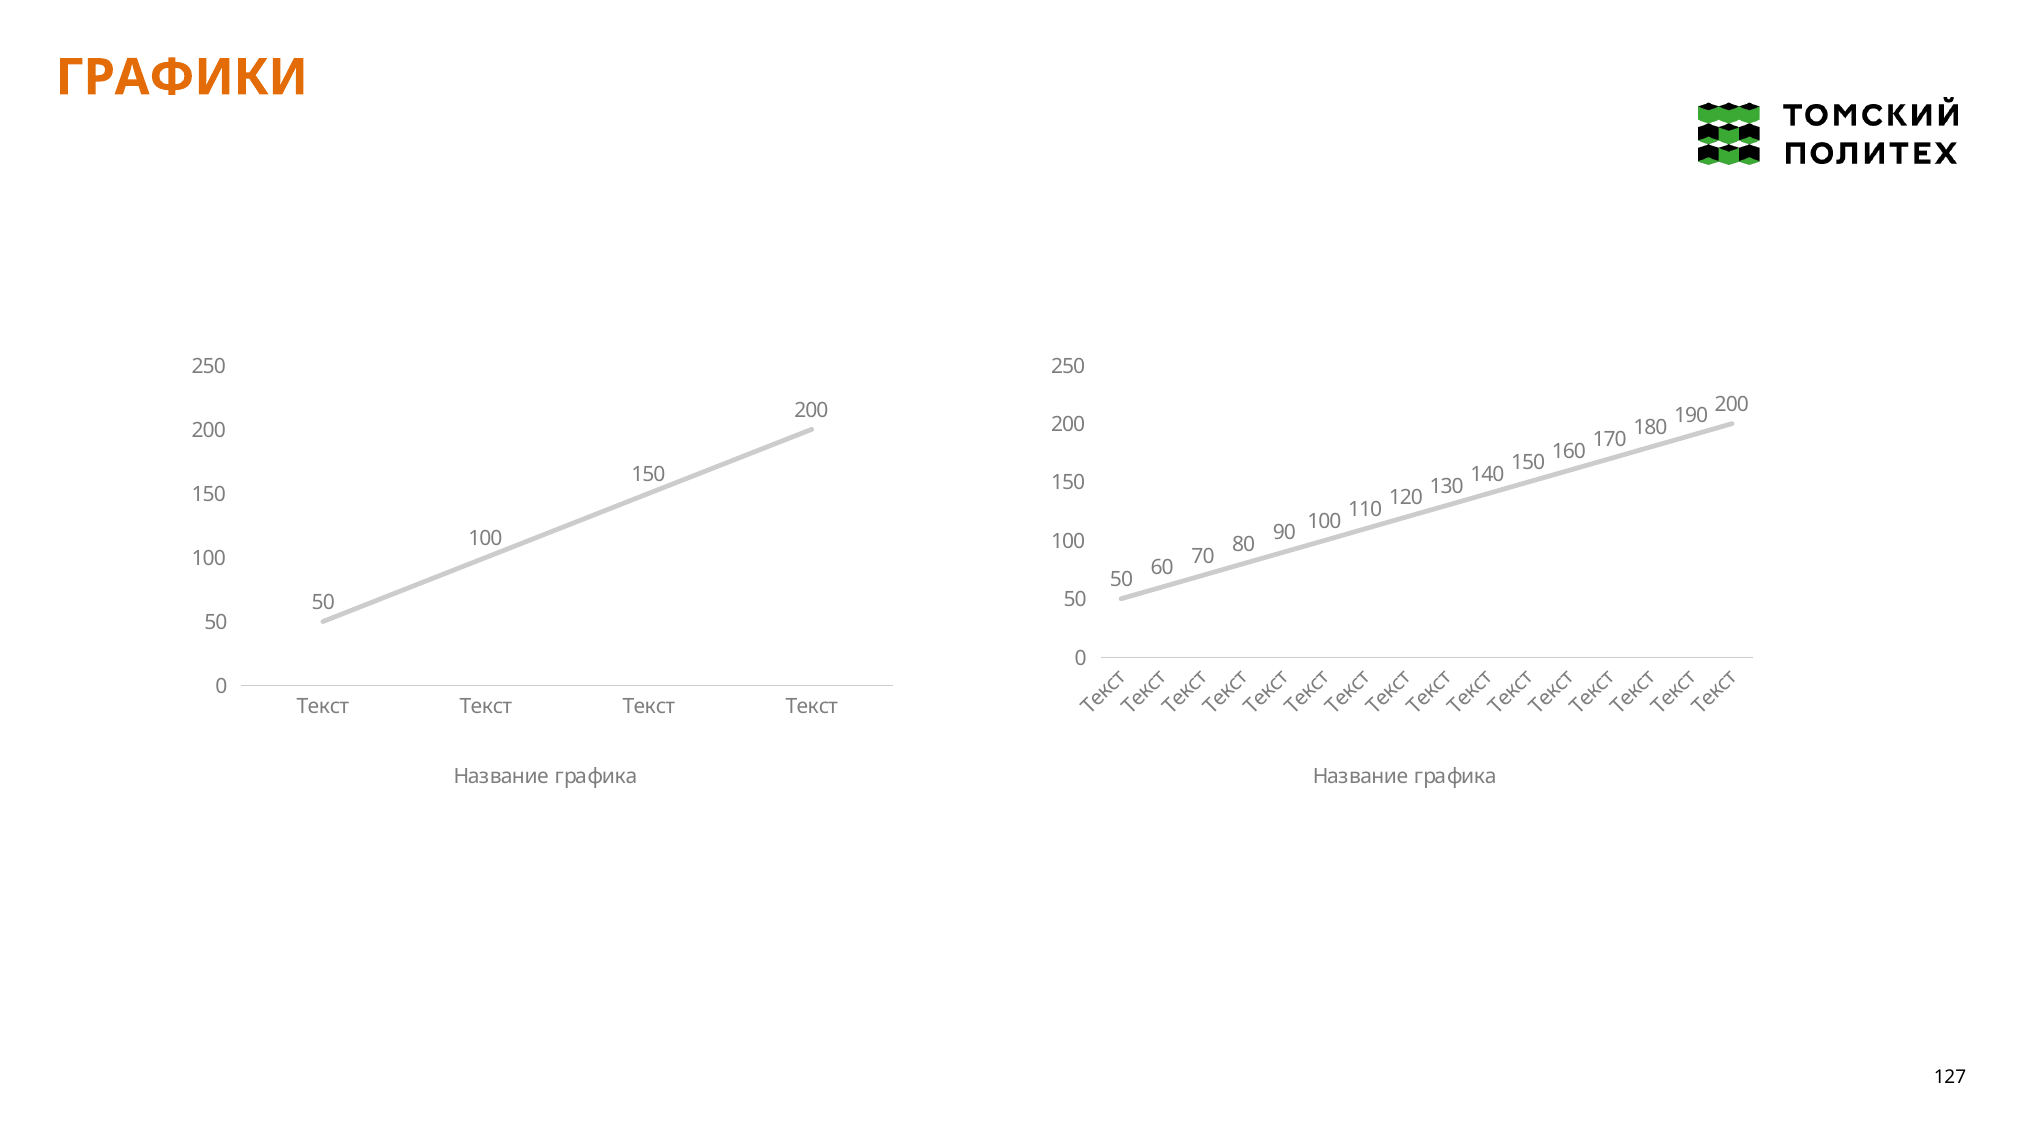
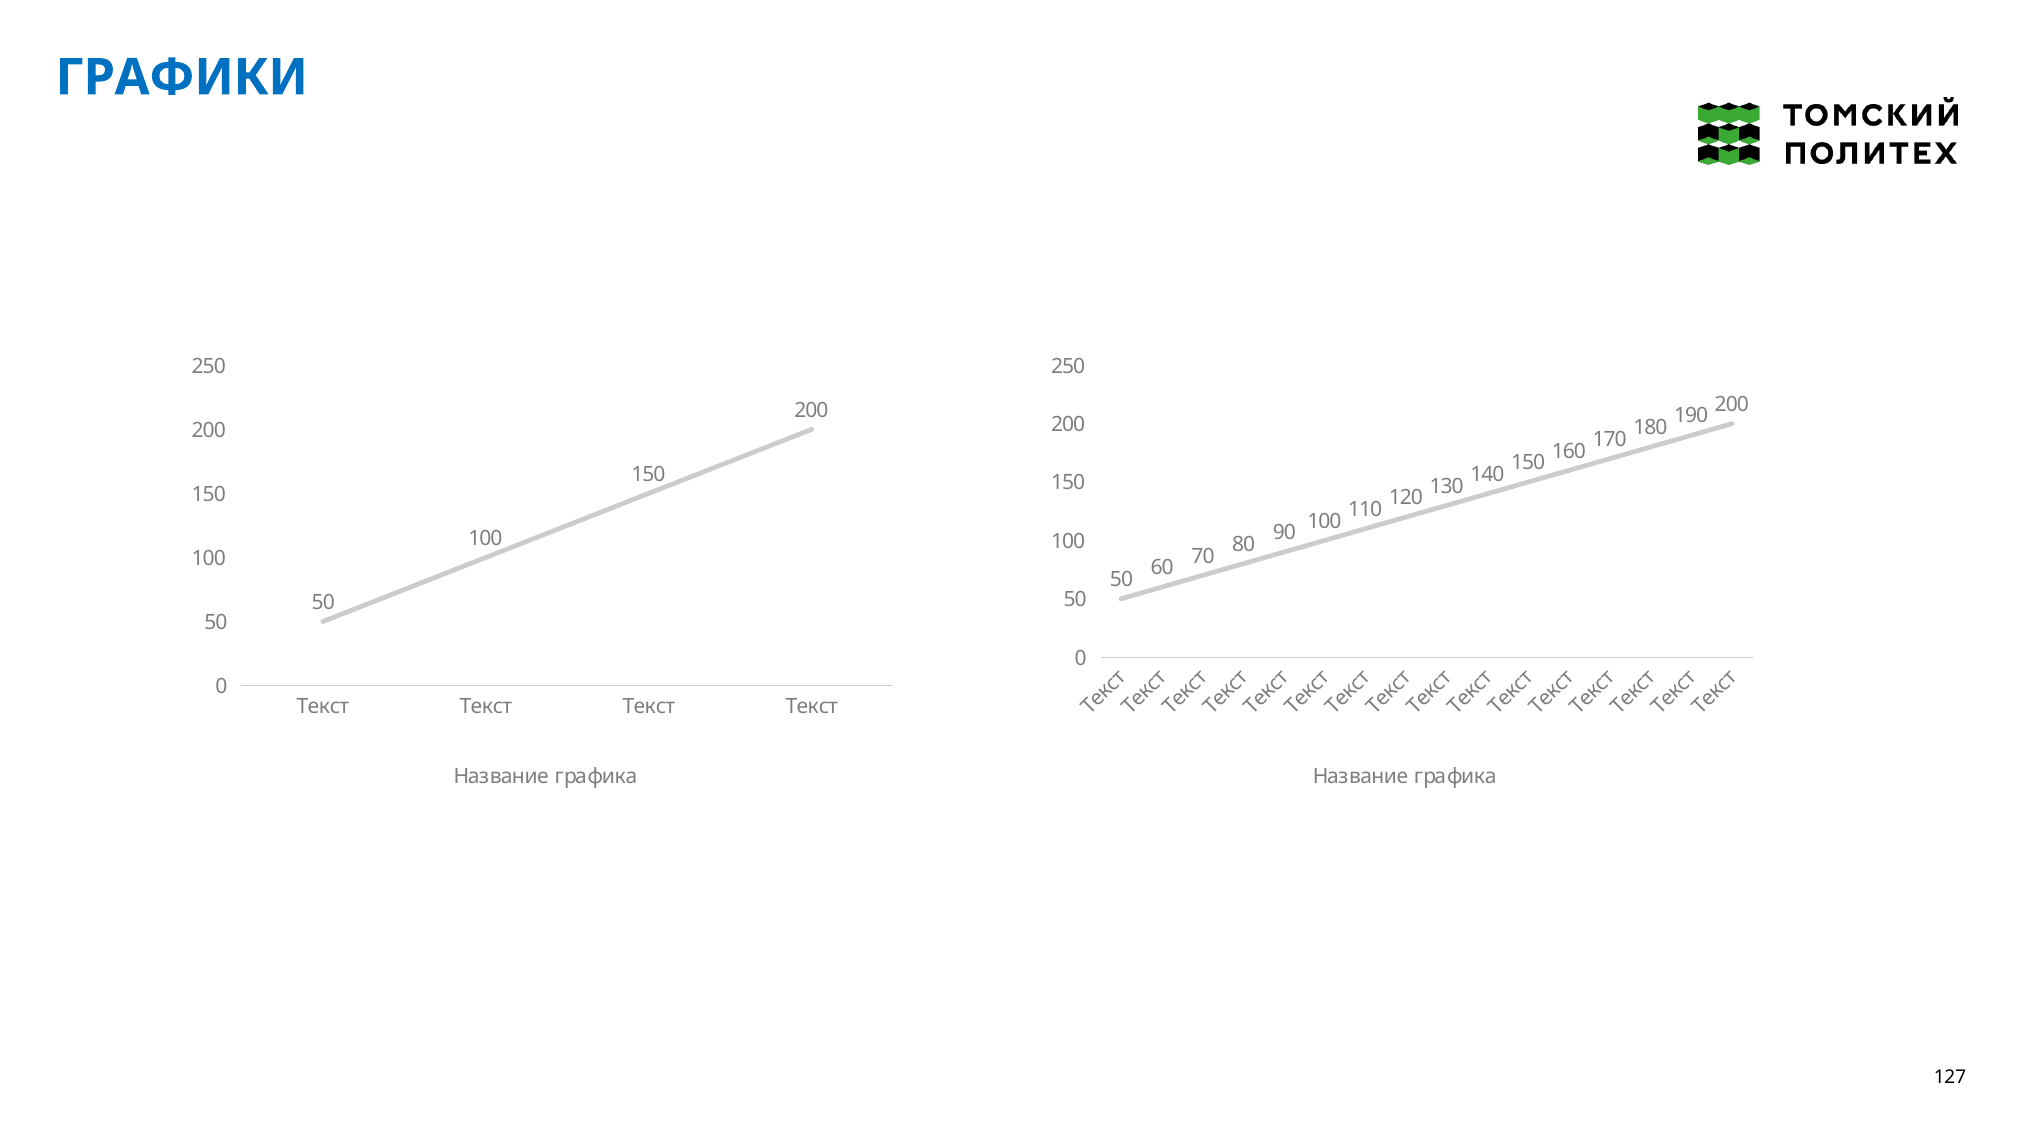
ГРАФИКИ colour: orange -> blue (182, 78)
